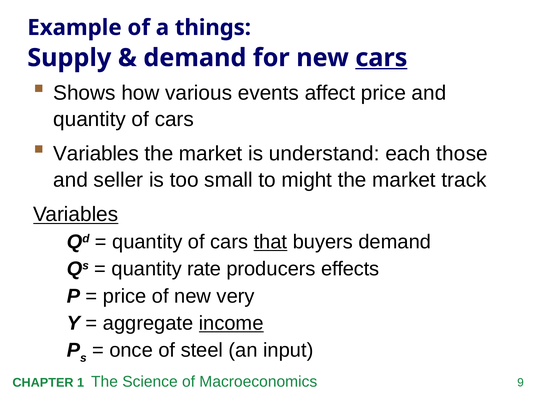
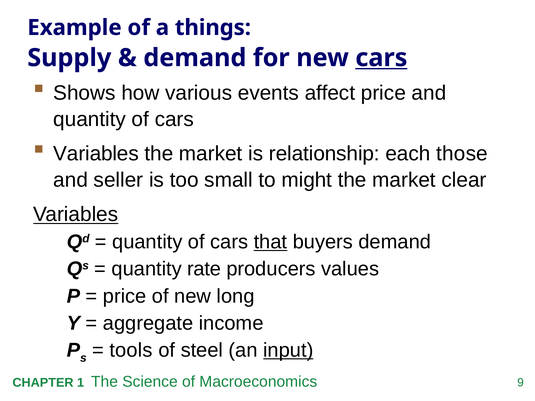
understand: understand -> relationship (324, 154)
track: track -> clear (464, 180)
effects: effects -> values (350, 269)
very: very -> long (236, 296)
income underline: present -> none (231, 323)
once: once -> tools (131, 350)
input underline: none -> present (288, 350)
